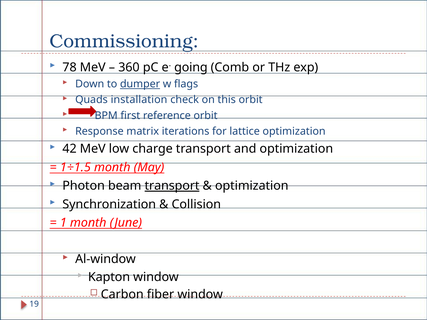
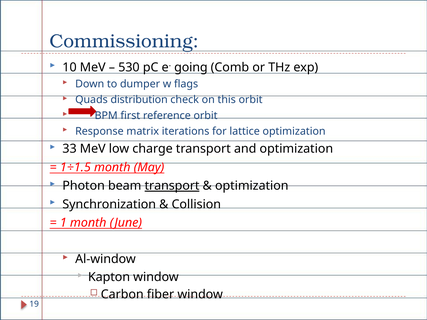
78: 78 -> 10 (70, 67)
360: 360 -> 530 (129, 67)
dumper underline: present -> none (140, 84)
installation: installation -> distribution (139, 100)
42: 42 -> 33 (70, 149)
